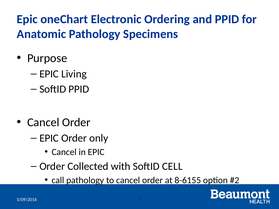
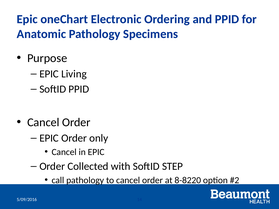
CELL: CELL -> STEP (172, 167)
8-6155: 8-6155 -> 8-8220 (188, 180)
